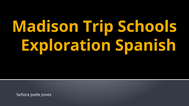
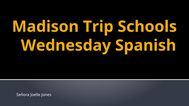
Exploration: Exploration -> Wednesday (66, 46)
